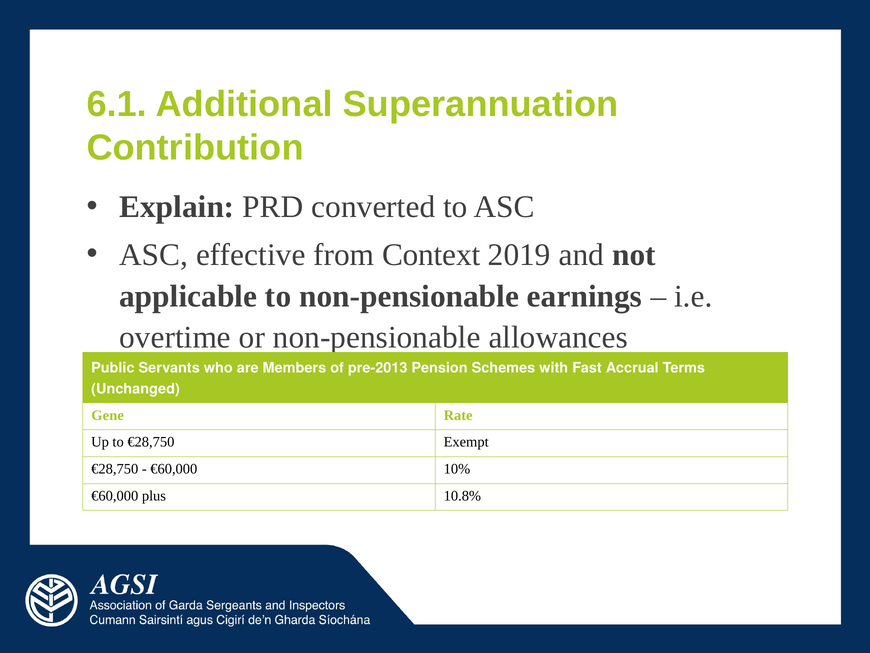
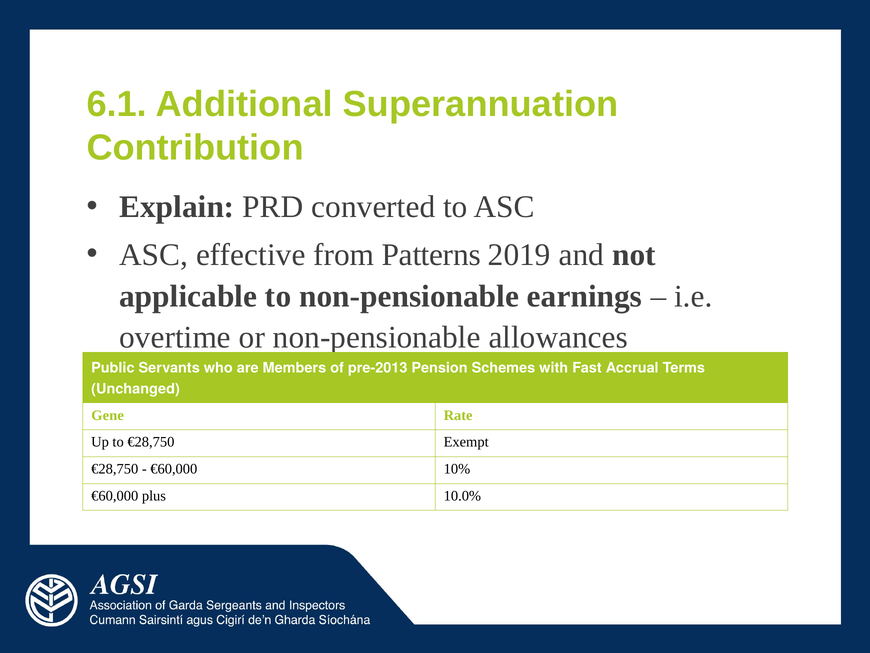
Context: Context -> Patterns (431, 254)
10.8%: 10.8% -> 10.0% (462, 496)
